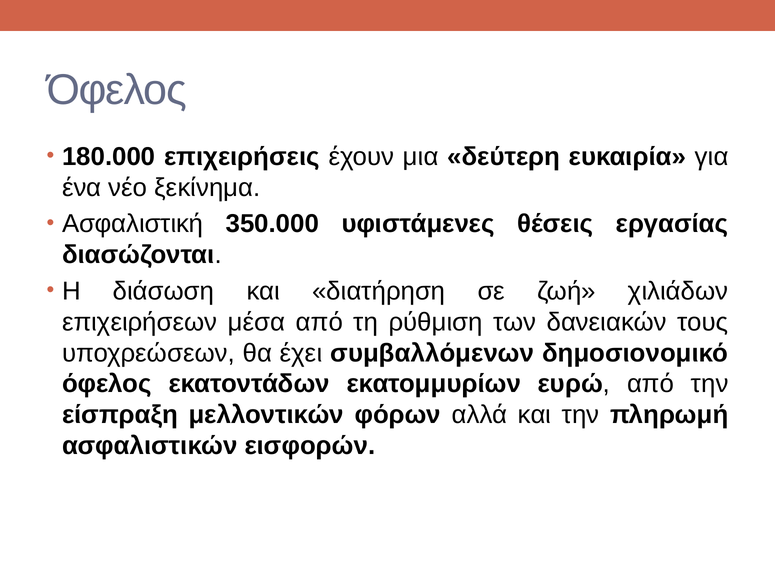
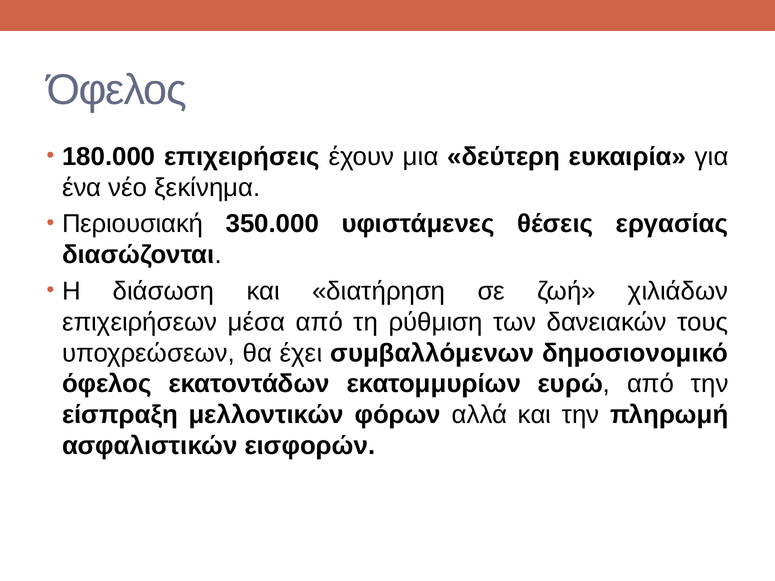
Ασφαλιστική: Ασφαλιστική -> Περιουσιακή (133, 224)
